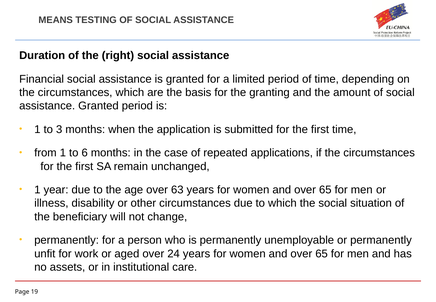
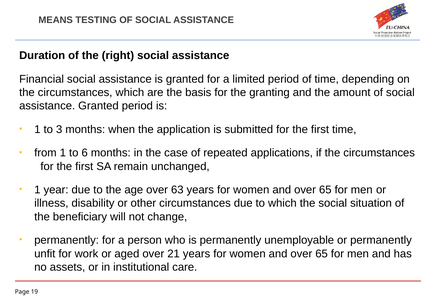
24: 24 -> 21 (174, 254)
